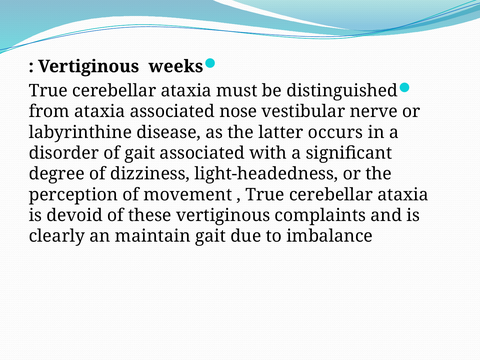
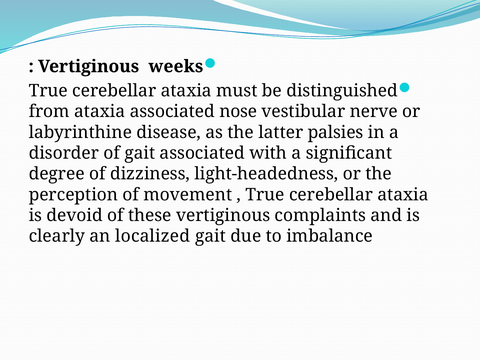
occurs: occurs -> palsies (336, 132)
maintain: maintain -> localized (153, 236)
